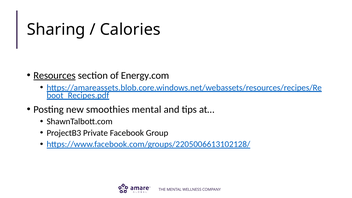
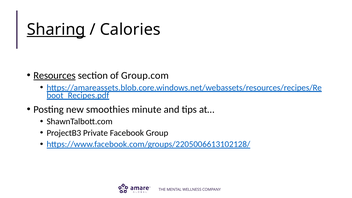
Sharing underline: none -> present (56, 30)
Energy.com: Energy.com -> Group.com (145, 75)
smoothies mental: mental -> minute (147, 109)
